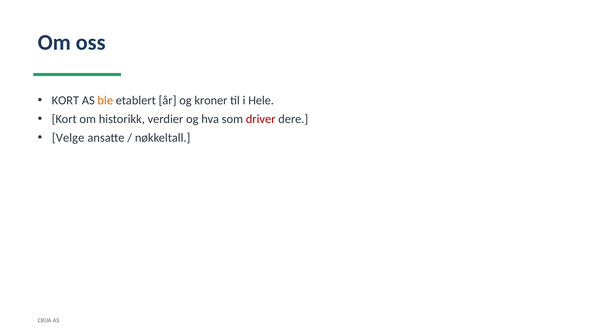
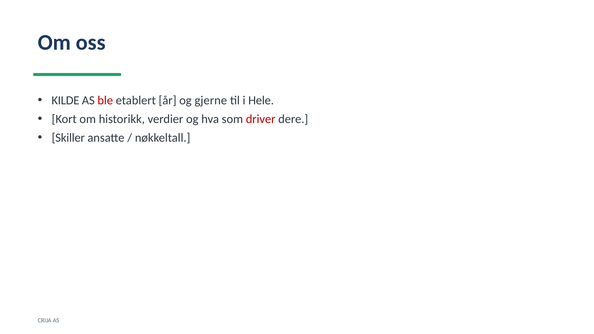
KORT: KORT -> KILDE (65, 101)
ble colour: orange -> red (105, 101)
kroner: kroner -> gjerne (211, 101)
Velge: Velge -> Skiller (68, 138)
